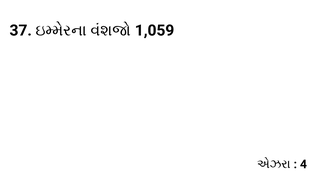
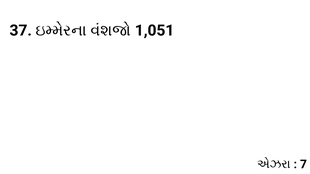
1,059: 1,059 -> 1,051 (155, 31)
4: 4 -> 7 (303, 165)
